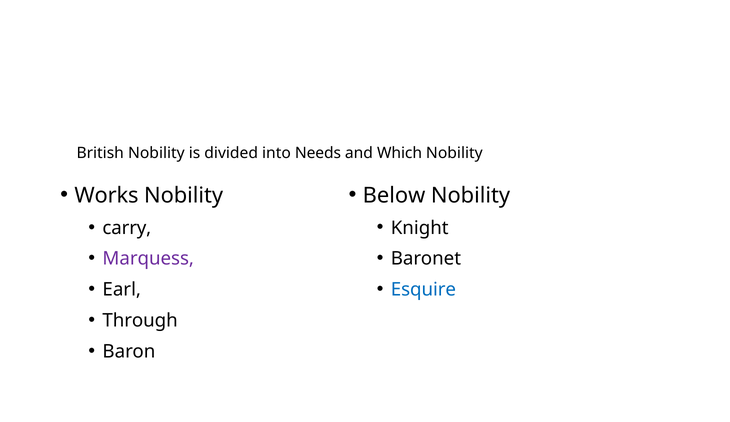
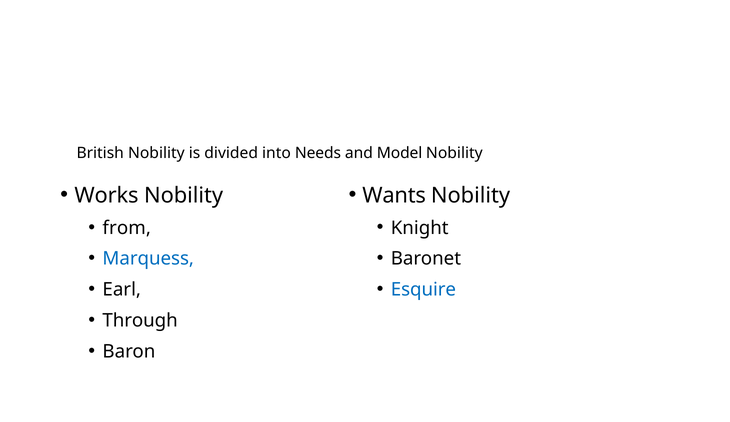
Which: Which -> Model (400, 153)
Below: Below -> Wants (394, 195)
carry: carry -> from (127, 228)
Marquess colour: purple -> blue (148, 258)
